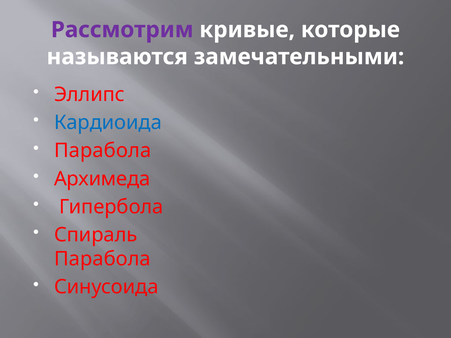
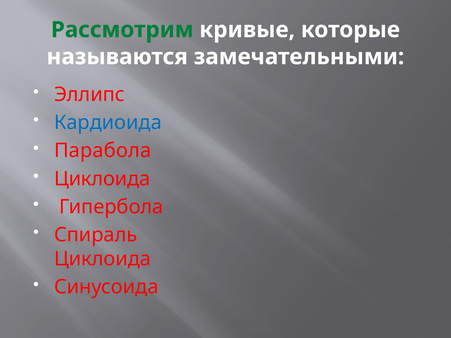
Рассмотрим colour: purple -> green (122, 30)
Архимеда: Архимеда -> Циклоида (102, 179)
Парабола: Парабола -> Циклоида (103, 259)
